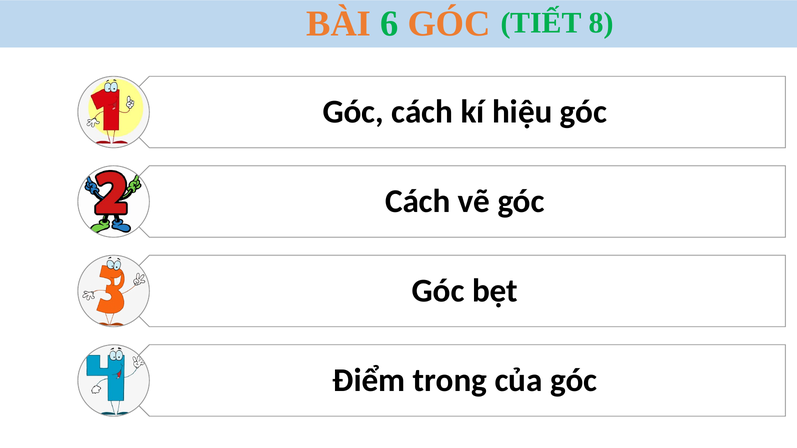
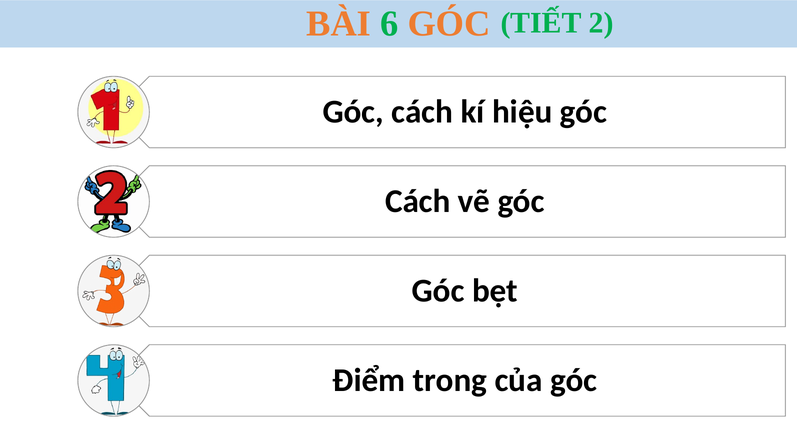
8: 8 -> 2 (601, 23)
